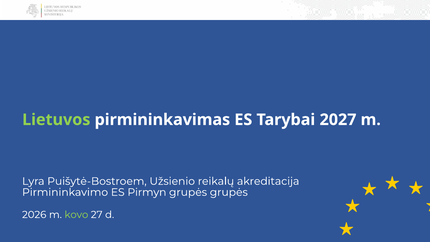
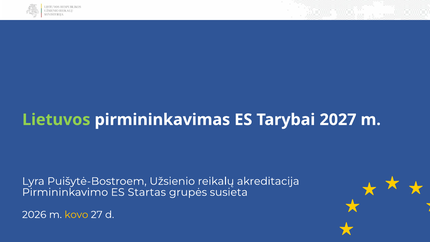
Pirmyn: Pirmyn -> Startas (147, 192)
grupės grupės: grupės -> susieta (229, 192)
kovo colour: light green -> yellow (76, 215)
